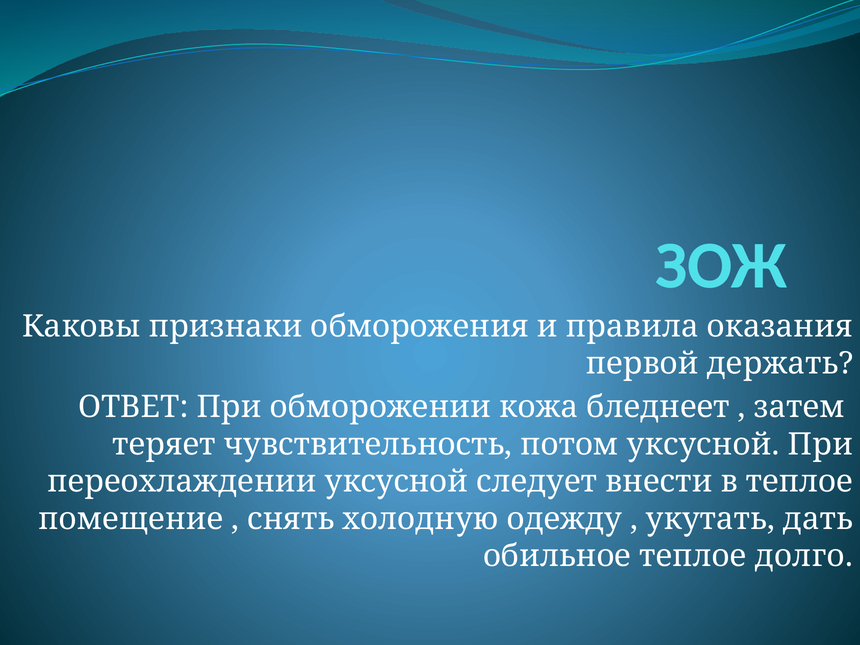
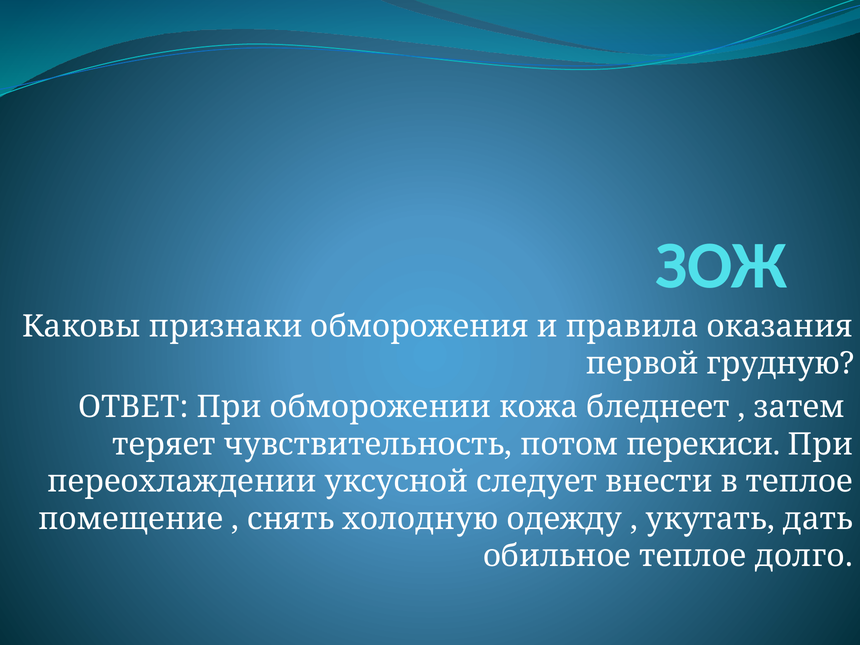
держать: держать -> грудную (780, 364)
потом уксусной: уксусной -> перекиси (703, 444)
